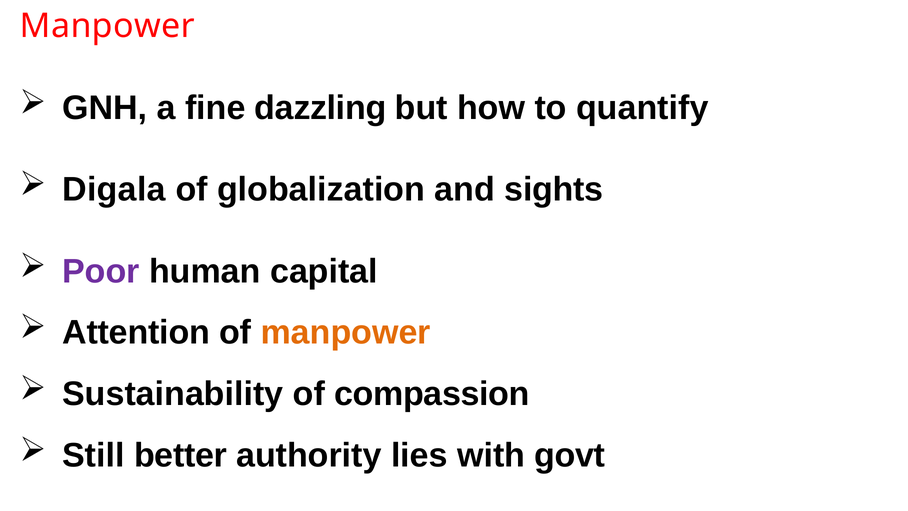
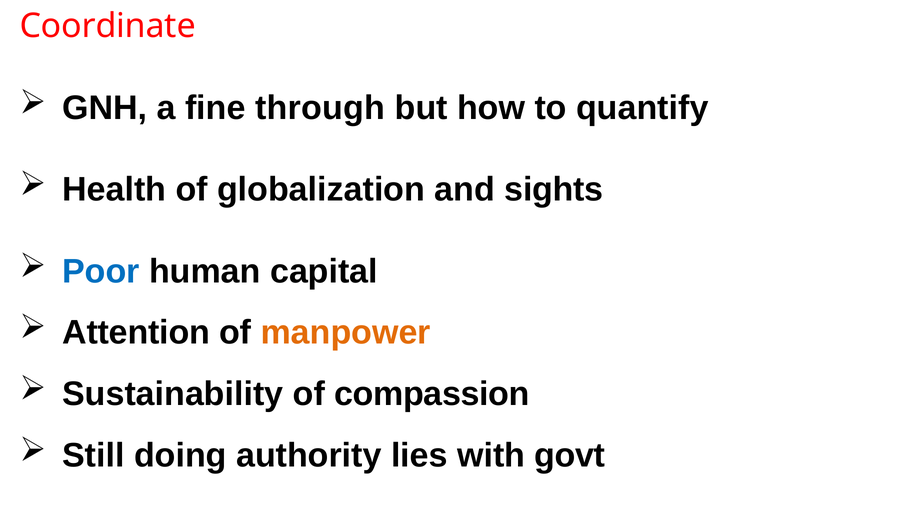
Manpower: Manpower -> Coordinate (108, 26)
dazzling: dazzling -> through (320, 108)
Digala: Digala -> Health (114, 190)
Poor colour: purple -> blue (101, 271)
better: better -> doing (180, 455)
